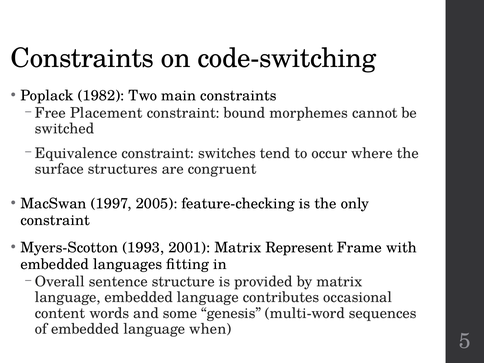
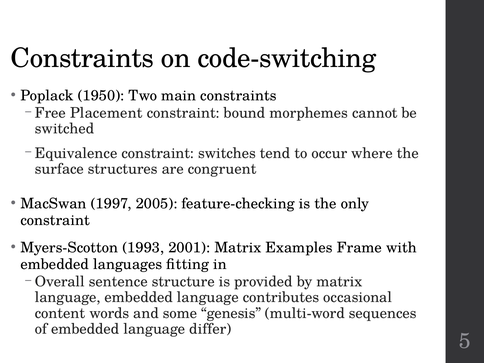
1982: 1982 -> 1950 (101, 96)
Represent: Represent -> Examples (299, 248)
when: when -> differ (210, 329)
